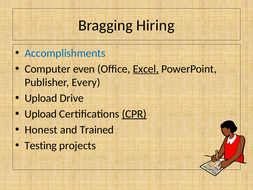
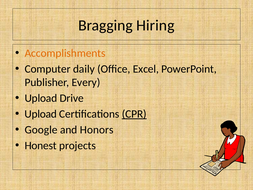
Accomplishments colour: blue -> orange (65, 53)
even: even -> daily (84, 69)
Excel underline: present -> none (146, 69)
Honest: Honest -> Google (41, 130)
Trained: Trained -> Honors (97, 130)
Testing: Testing -> Honest (41, 145)
